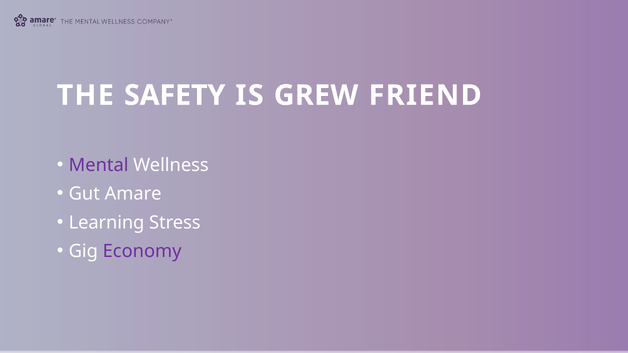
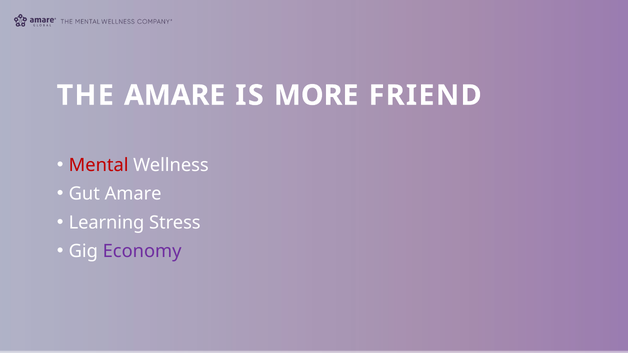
THE SAFETY: SAFETY -> AMARE (175, 95)
GREW: GREW -> MORE (316, 95)
Mental colour: purple -> red (99, 165)
